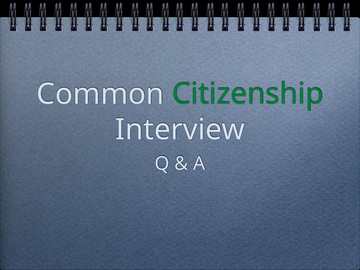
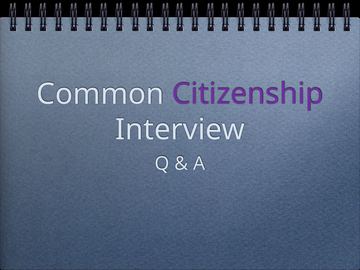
Citizenship colour: green -> purple (248, 94)
